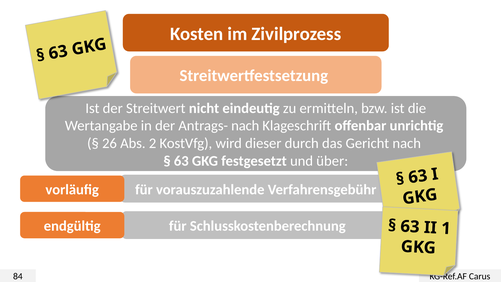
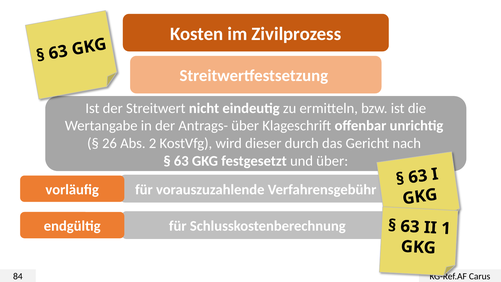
Antrags- nach: nach -> über (245, 126)
